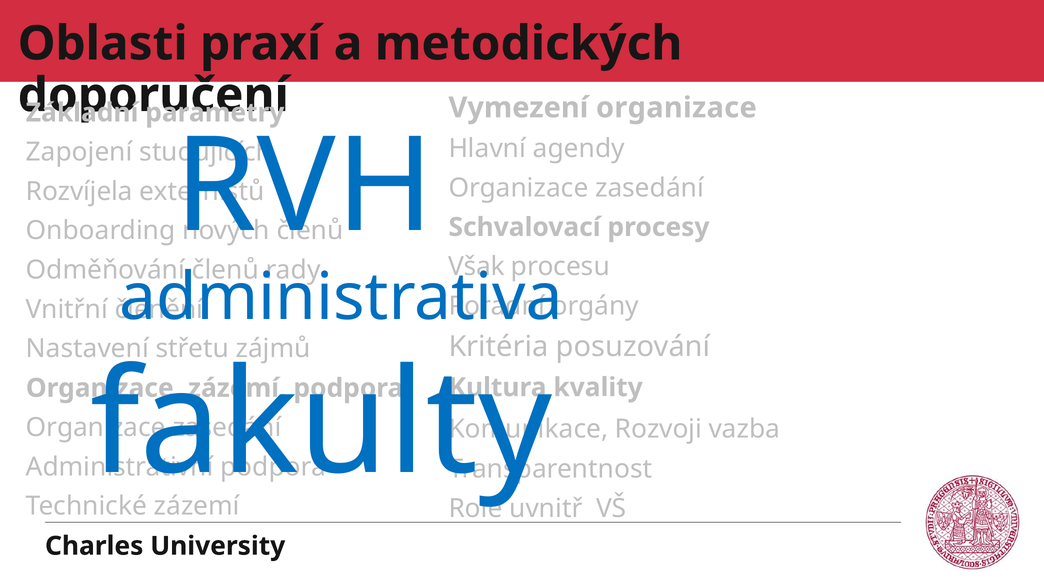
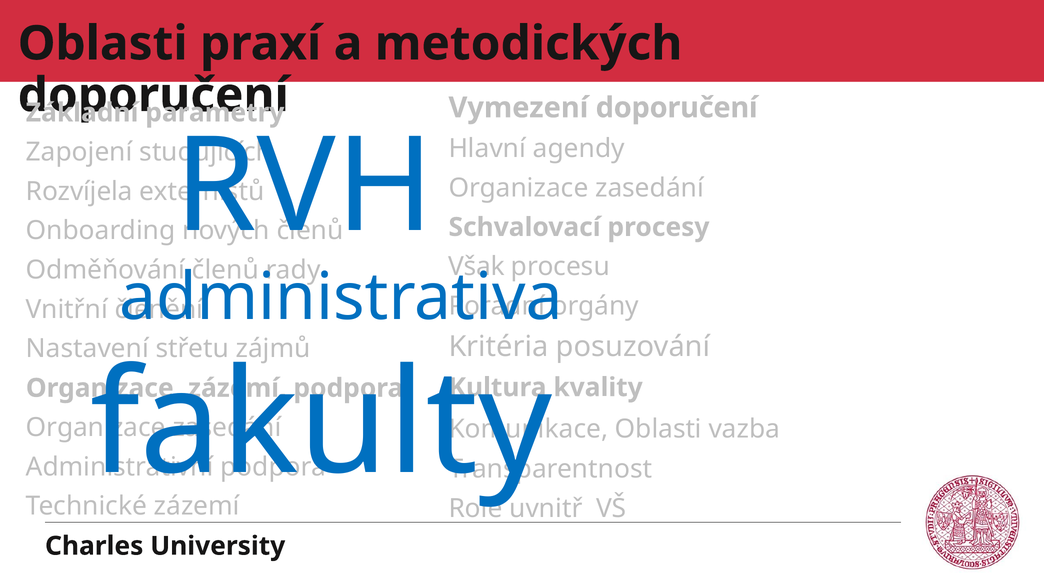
Vymezení organizace: organizace -> doporučení (677, 108)
Rozvoji: Rozvoji -> Oblasti (658, 429)
